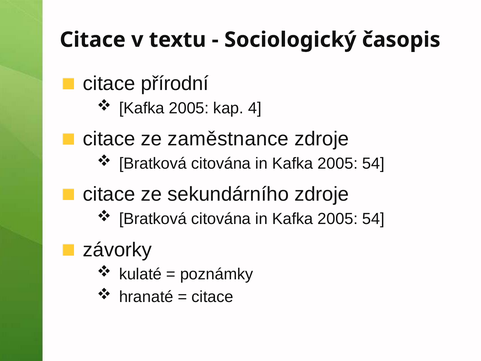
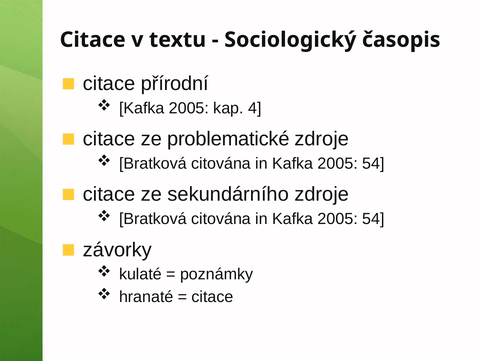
zaměstnance: zaměstnance -> problematické (228, 139)
